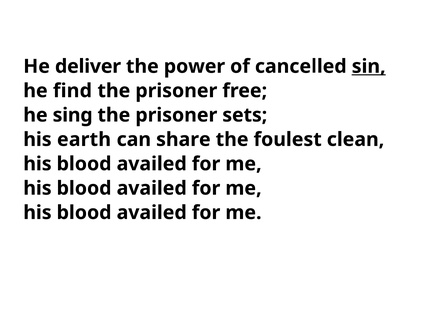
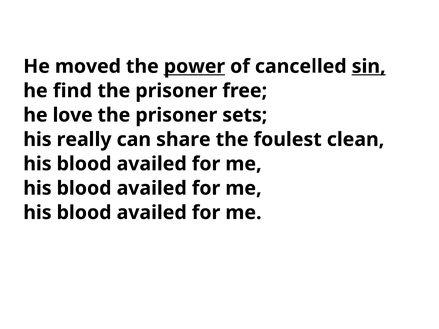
deliver: deliver -> moved (88, 66)
power underline: none -> present (194, 66)
sing: sing -> love (73, 115)
earth: earth -> really (84, 140)
